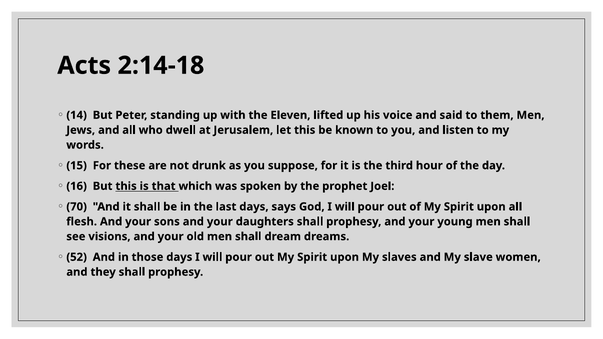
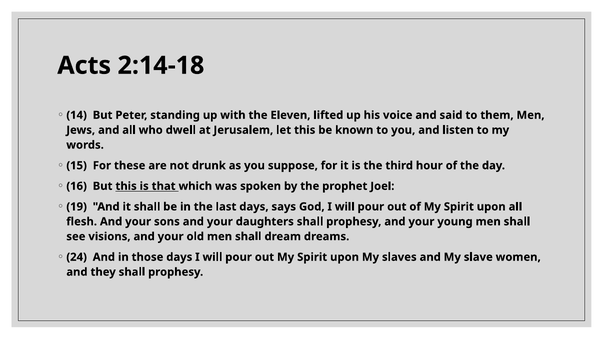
70: 70 -> 19 (77, 207)
52: 52 -> 24 (77, 257)
